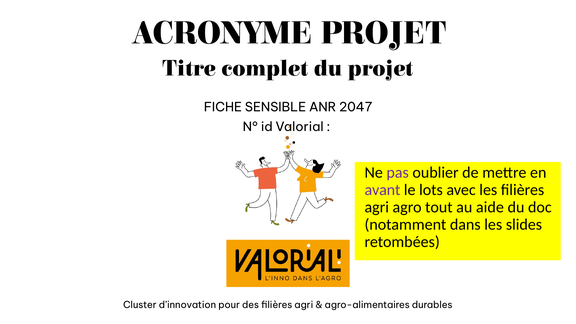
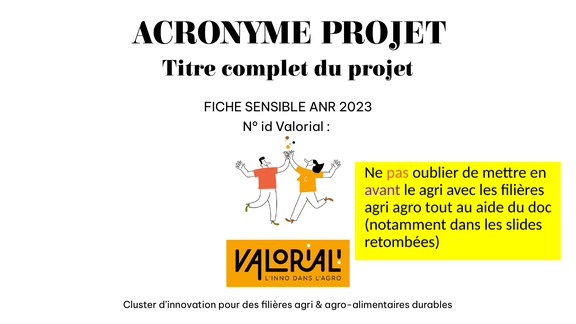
2047: 2047 -> 2023 (356, 107)
pas colour: purple -> orange (398, 173)
le lots: lots -> agri (431, 190)
